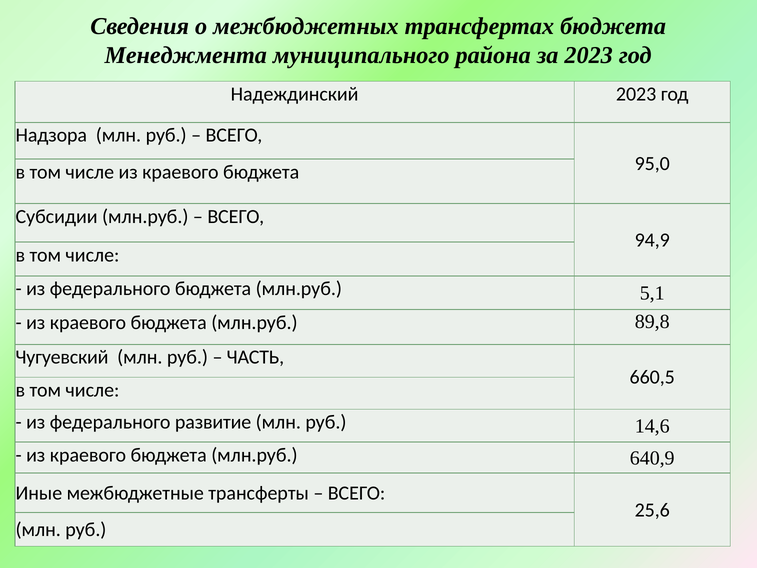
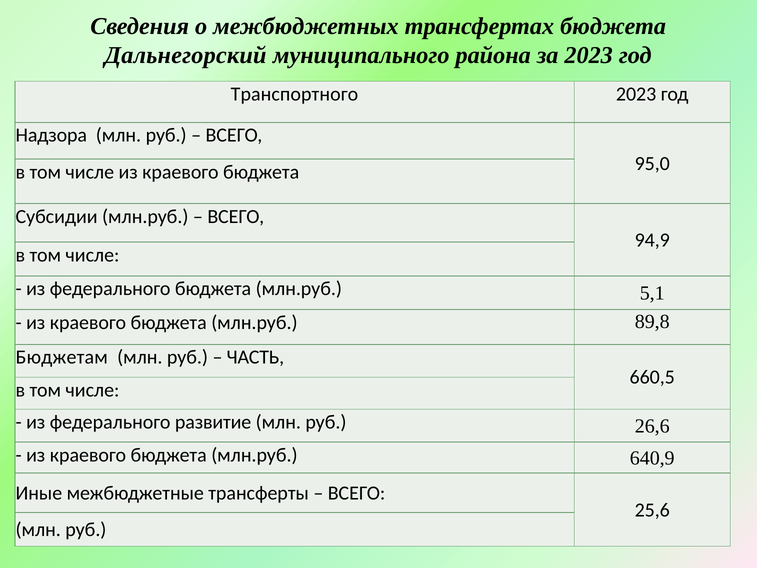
Менеджмента: Менеджмента -> Дальнегорский (186, 55)
Надеждинский: Надеждинский -> Транспортного (294, 94)
Чугуевский: Чугуевский -> Бюджетам (62, 357)
14,6: 14,6 -> 26,6 (652, 426)
